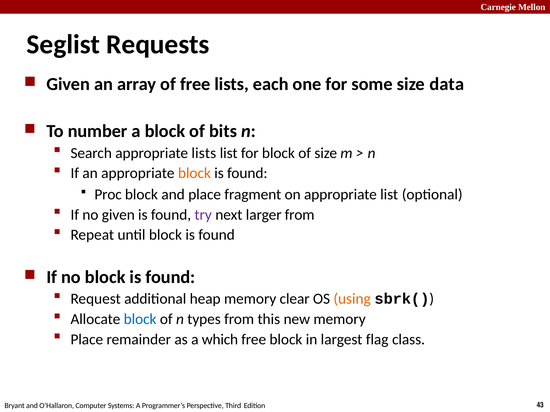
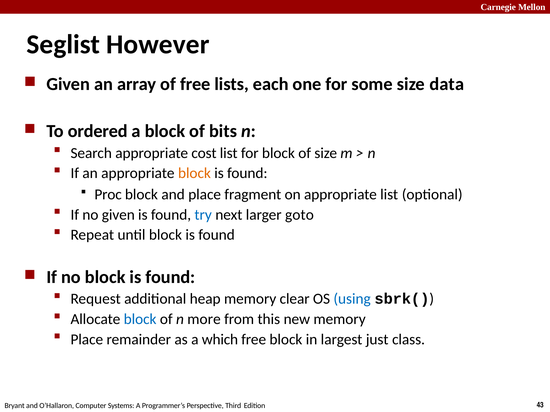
Requests: Requests -> However (158, 45)
number: number -> ordered (98, 131)
appropriate lists: lists -> cost (204, 153)
try colour: purple -> blue (203, 215)
larger from: from -> goto (299, 215)
using colour: orange -> blue (352, 299)
types: types -> more (204, 320)
flag: flag -> just (377, 340)
